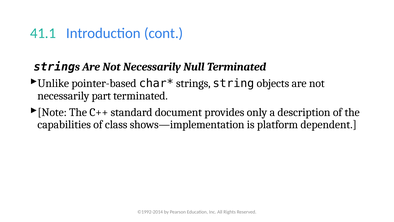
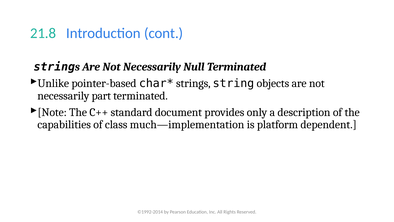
41.1: 41.1 -> 21.8 (43, 33)
shows—implementation: shows—implementation -> much—implementation (187, 124)
